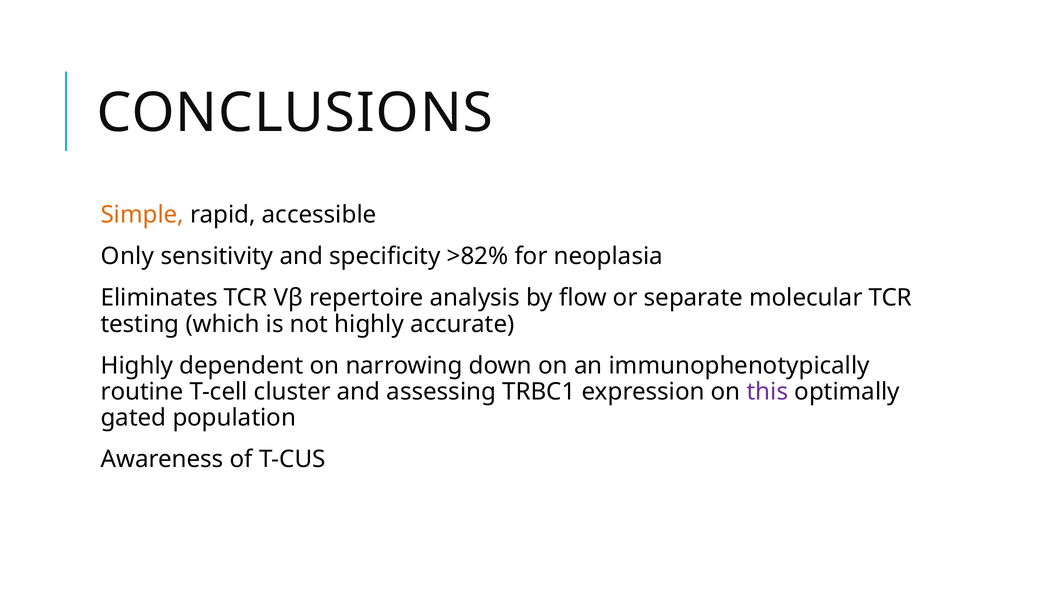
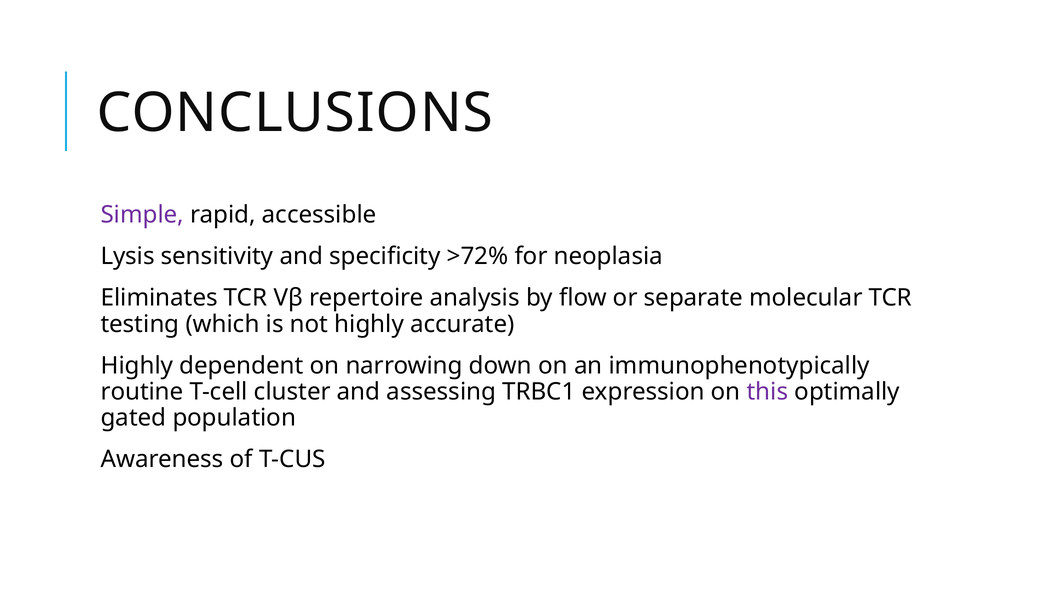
Simple colour: orange -> purple (142, 215)
Only: Only -> Lysis (128, 257)
>82%: >82% -> >72% (478, 257)
